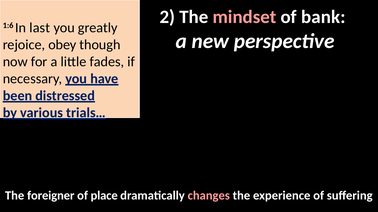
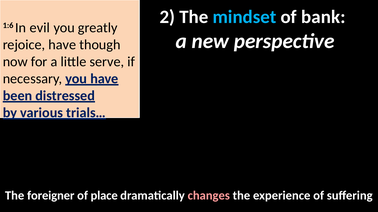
mindset colour: pink -> light blue (244, 17)
last: last -> evil (40, 28)
rejoice obey: obey -> have (62, 45)
fades: fades -> serve (107, 62)
